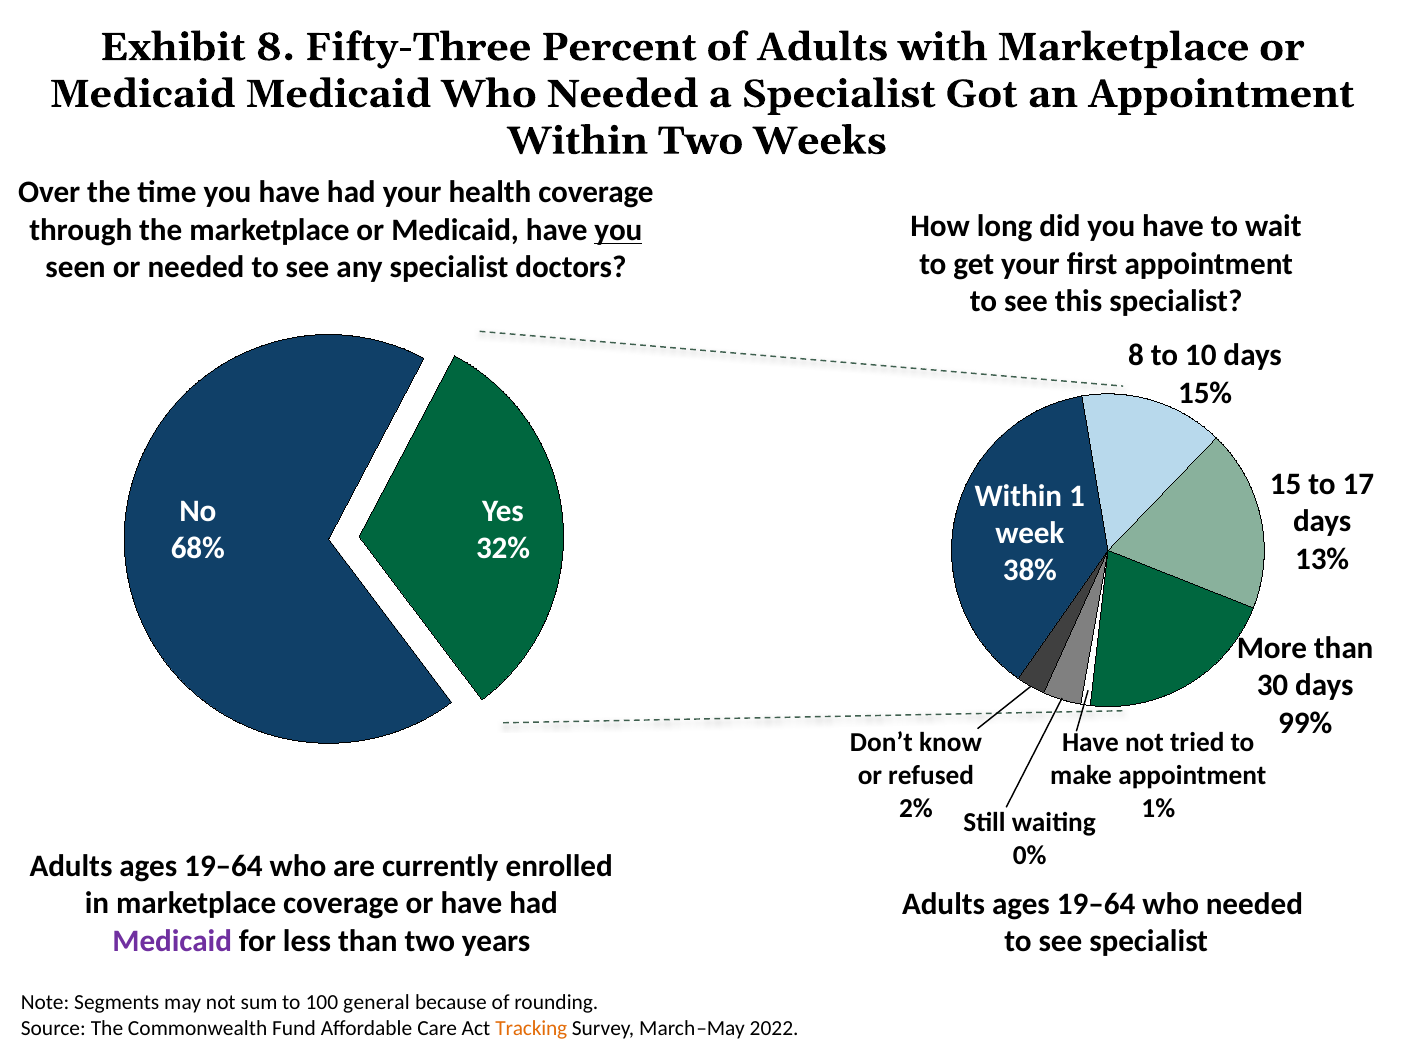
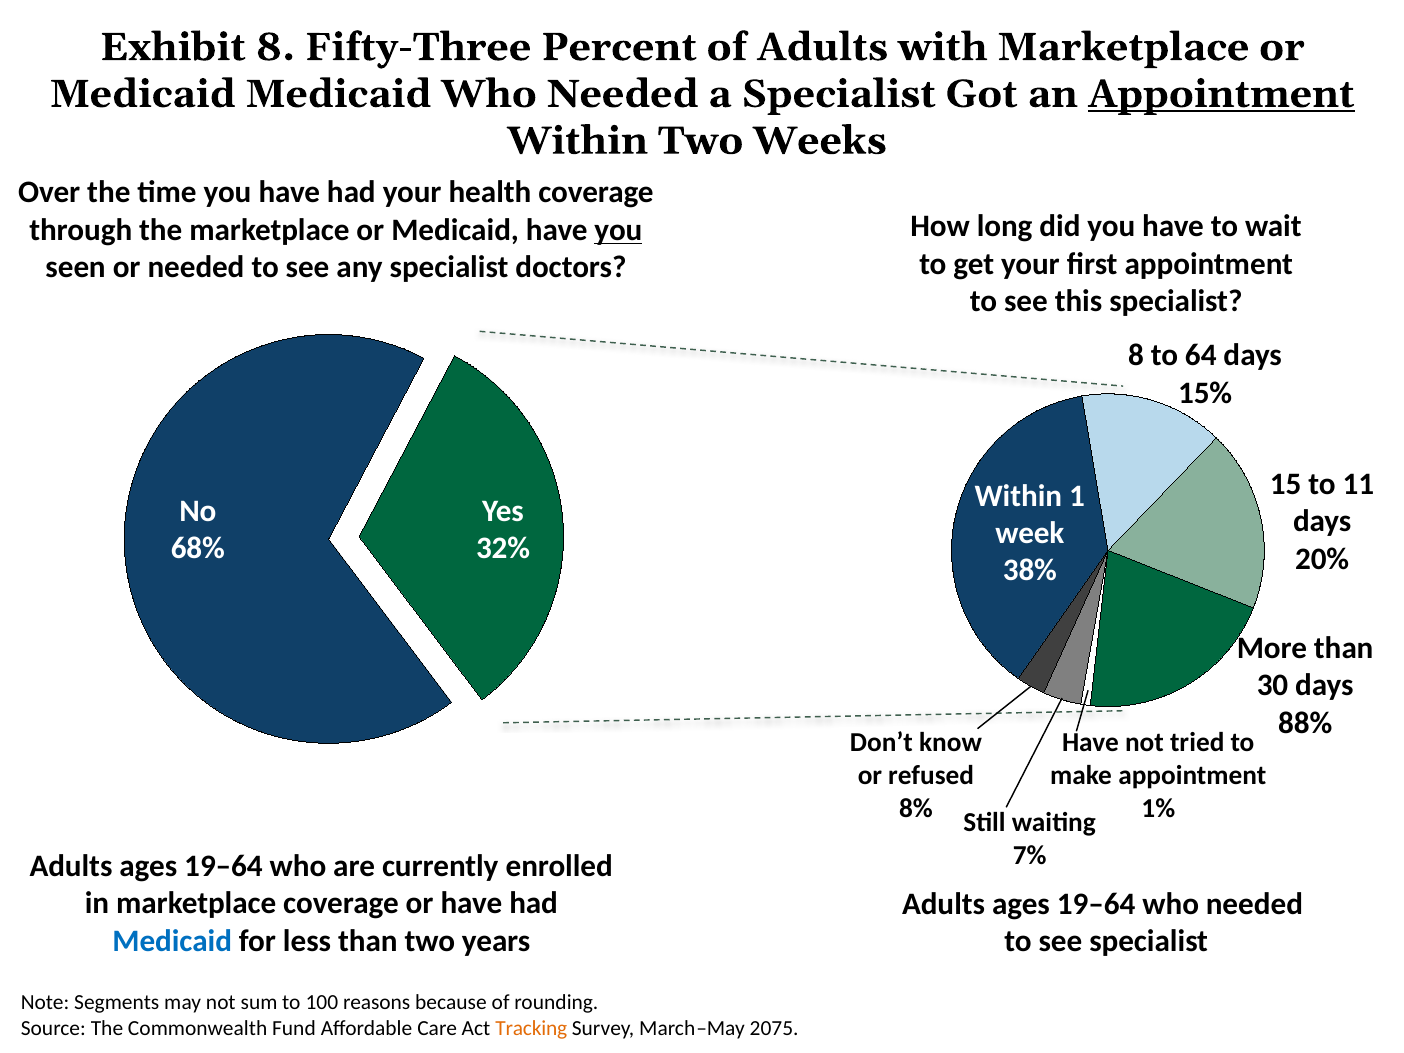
Appointment underline: none -> present (1221, 94)
10: 10 -> 64 (1201, 355)
17: 17 -> 11 (1358, 484)
13%: 13% -> 20% (1322, 559)
99%: 99% -> 88% (1305, 723)
2%: 2% -> 8% (916, 808)
0%: 0% -> 7% (1030, 855)
Medicaid colour: purple -> blue (172, 941)
general: general -> reasons (377, 1003)
2022: 2022 -> 2075 (774, 1029)
